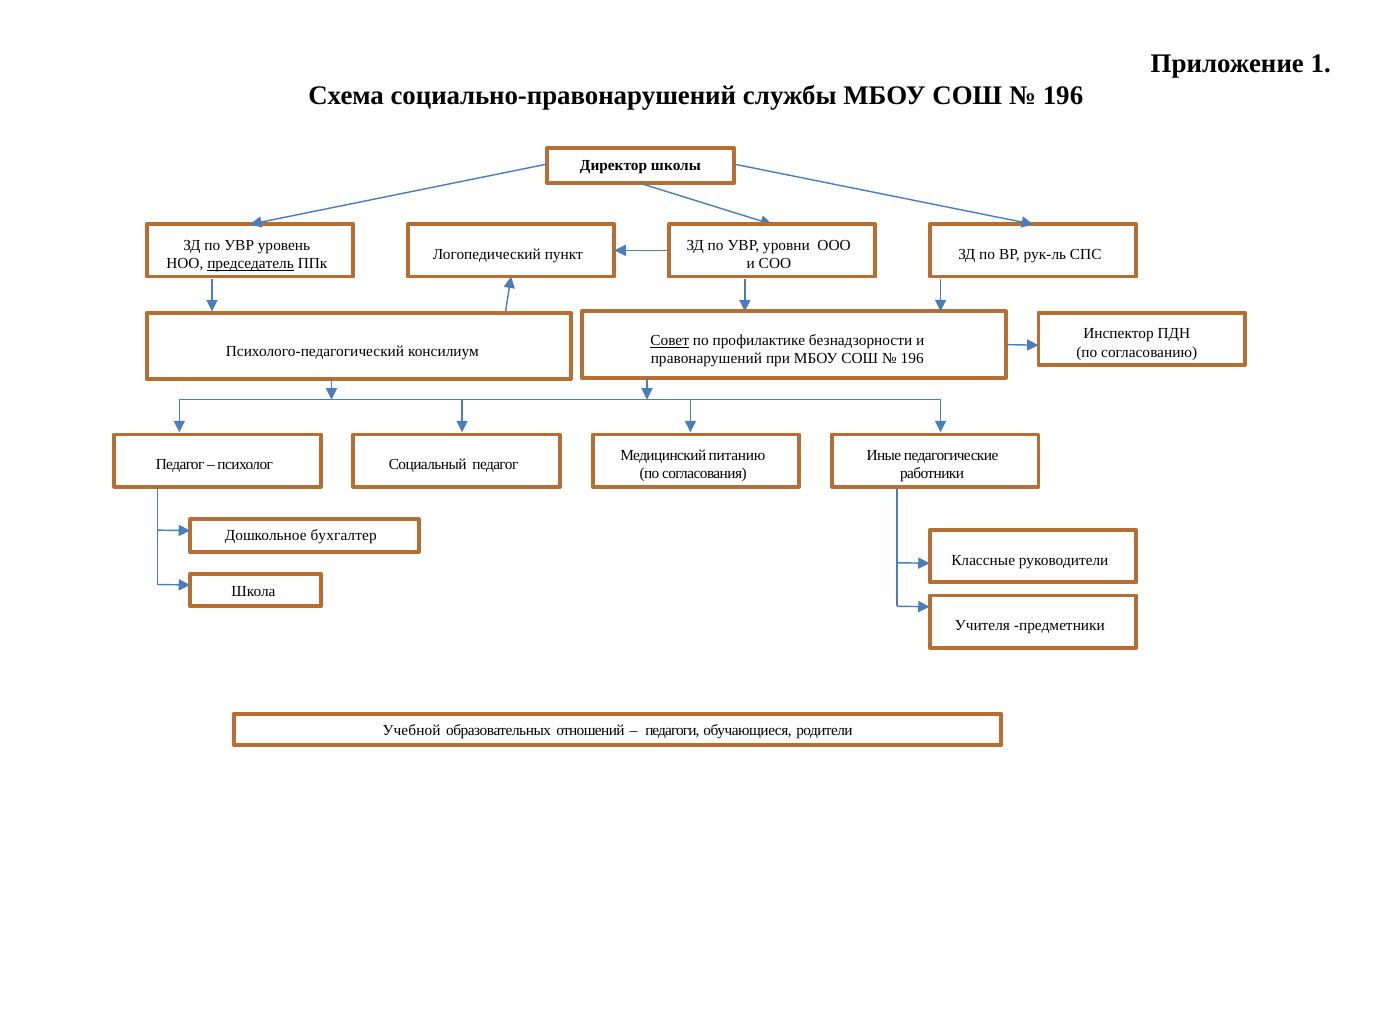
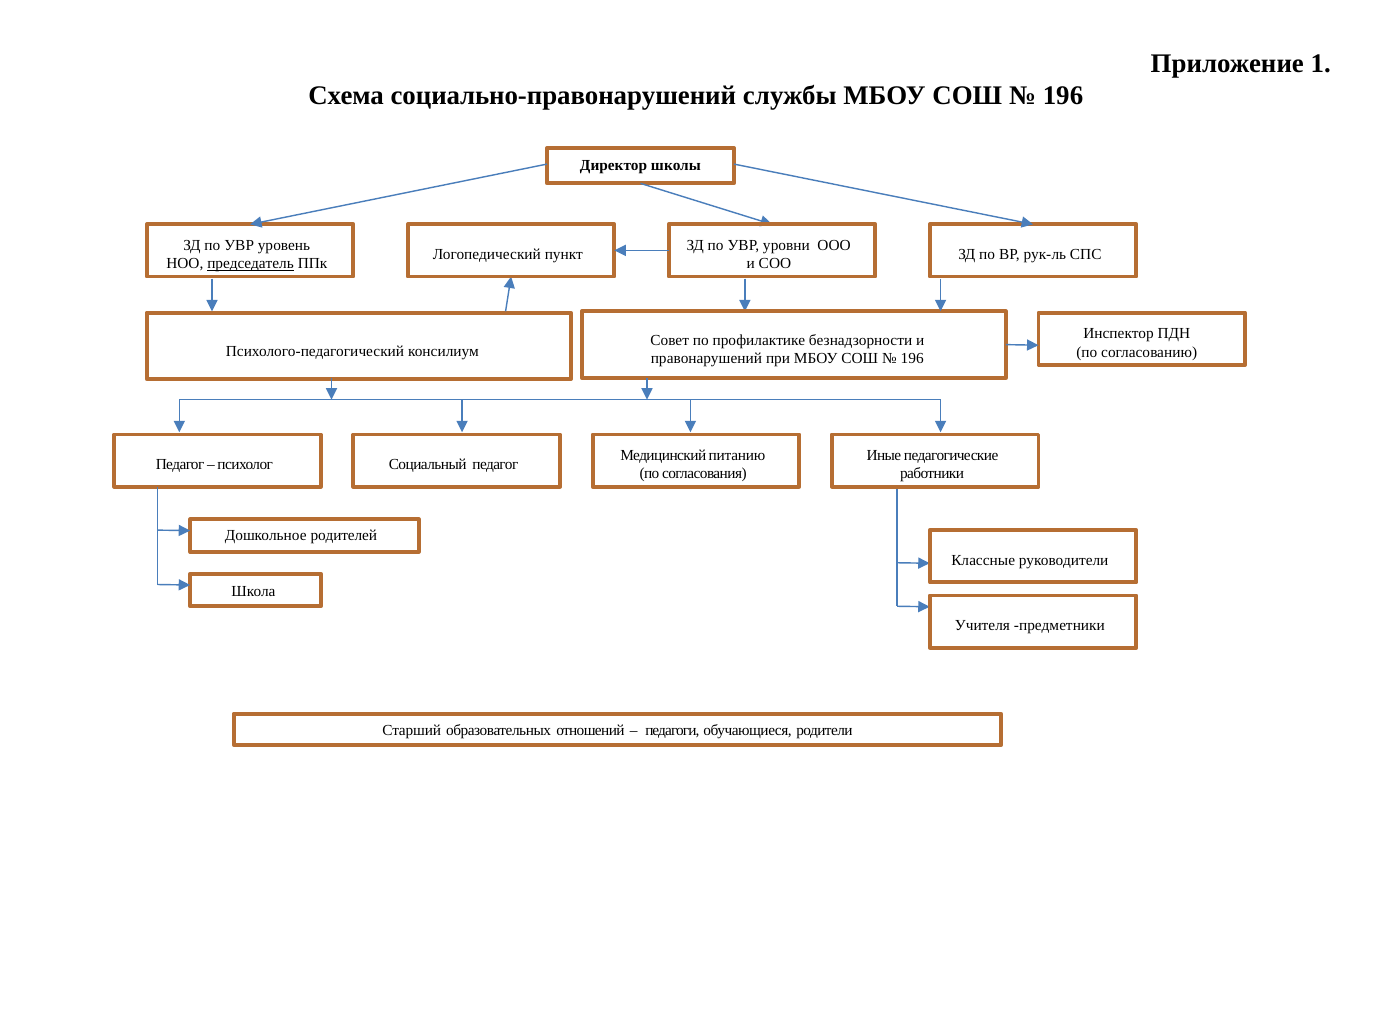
Совет underline: present -> none (670, 340)
бухгалтер: бухгалтер -> родителей (344, 536)
Учебной: Учебной -> Старший (412, 731)
